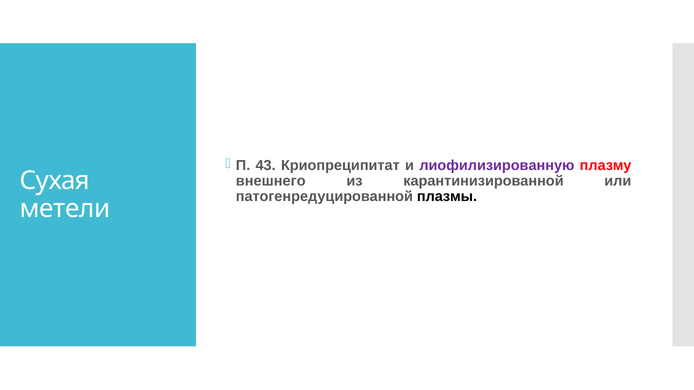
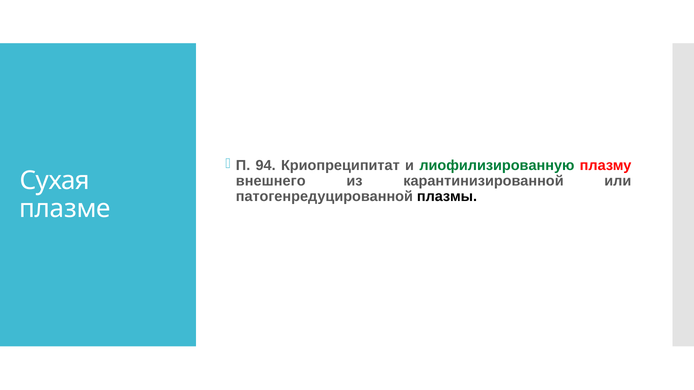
43: 43 -> 94 (266, 166)
лиофилизированную colour: purple -> green (497, 166)
метели: метели -> плазме (65, 209)
